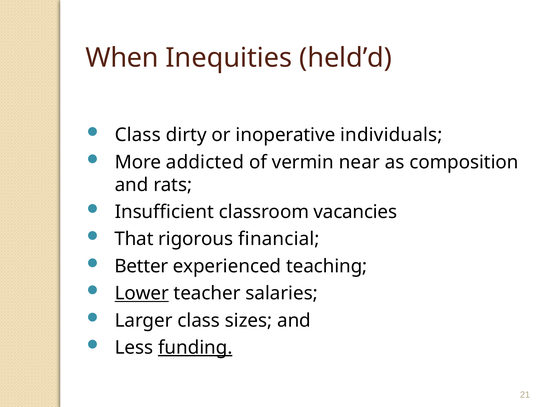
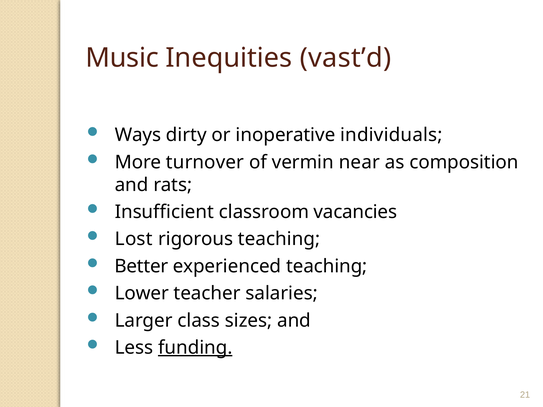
When: When -> Music (122, 58)
held’d: held’d -> vast’d (345, 58)
Class: Class -> Ways (138, 135)
addicted: addicted -> turnover (205, 162)
That: That -> Lost (134, 239)
rigorous financial: financial -> teaching (279, 239)
Lower underline: present -> none (142, 293)
